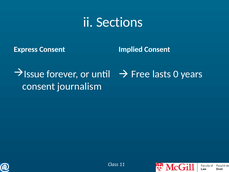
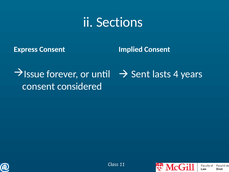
Free: Free -> Sent (141, 74)
0: 0 -> 4 (176, 74)
journalism: journalism -> considered (80, 86)
